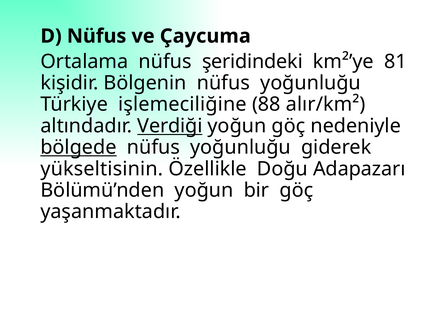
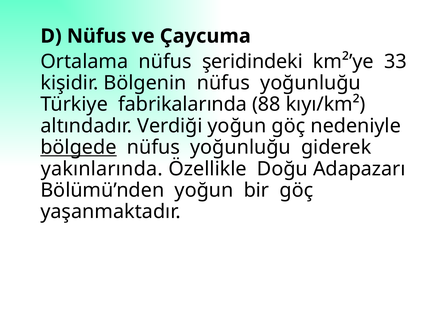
81: 81 -> 33 (395, 61)
işlemeciliğine: işlemeciliğine -> fabrikalarında (183, 104)
alır/km²: alır/km² -> kıyı/km² (326, 104)
Verdiği underline: present -> none (170, 126)
yükseltisinin: yükseltisinin -> yakınlarında (102, 169)
